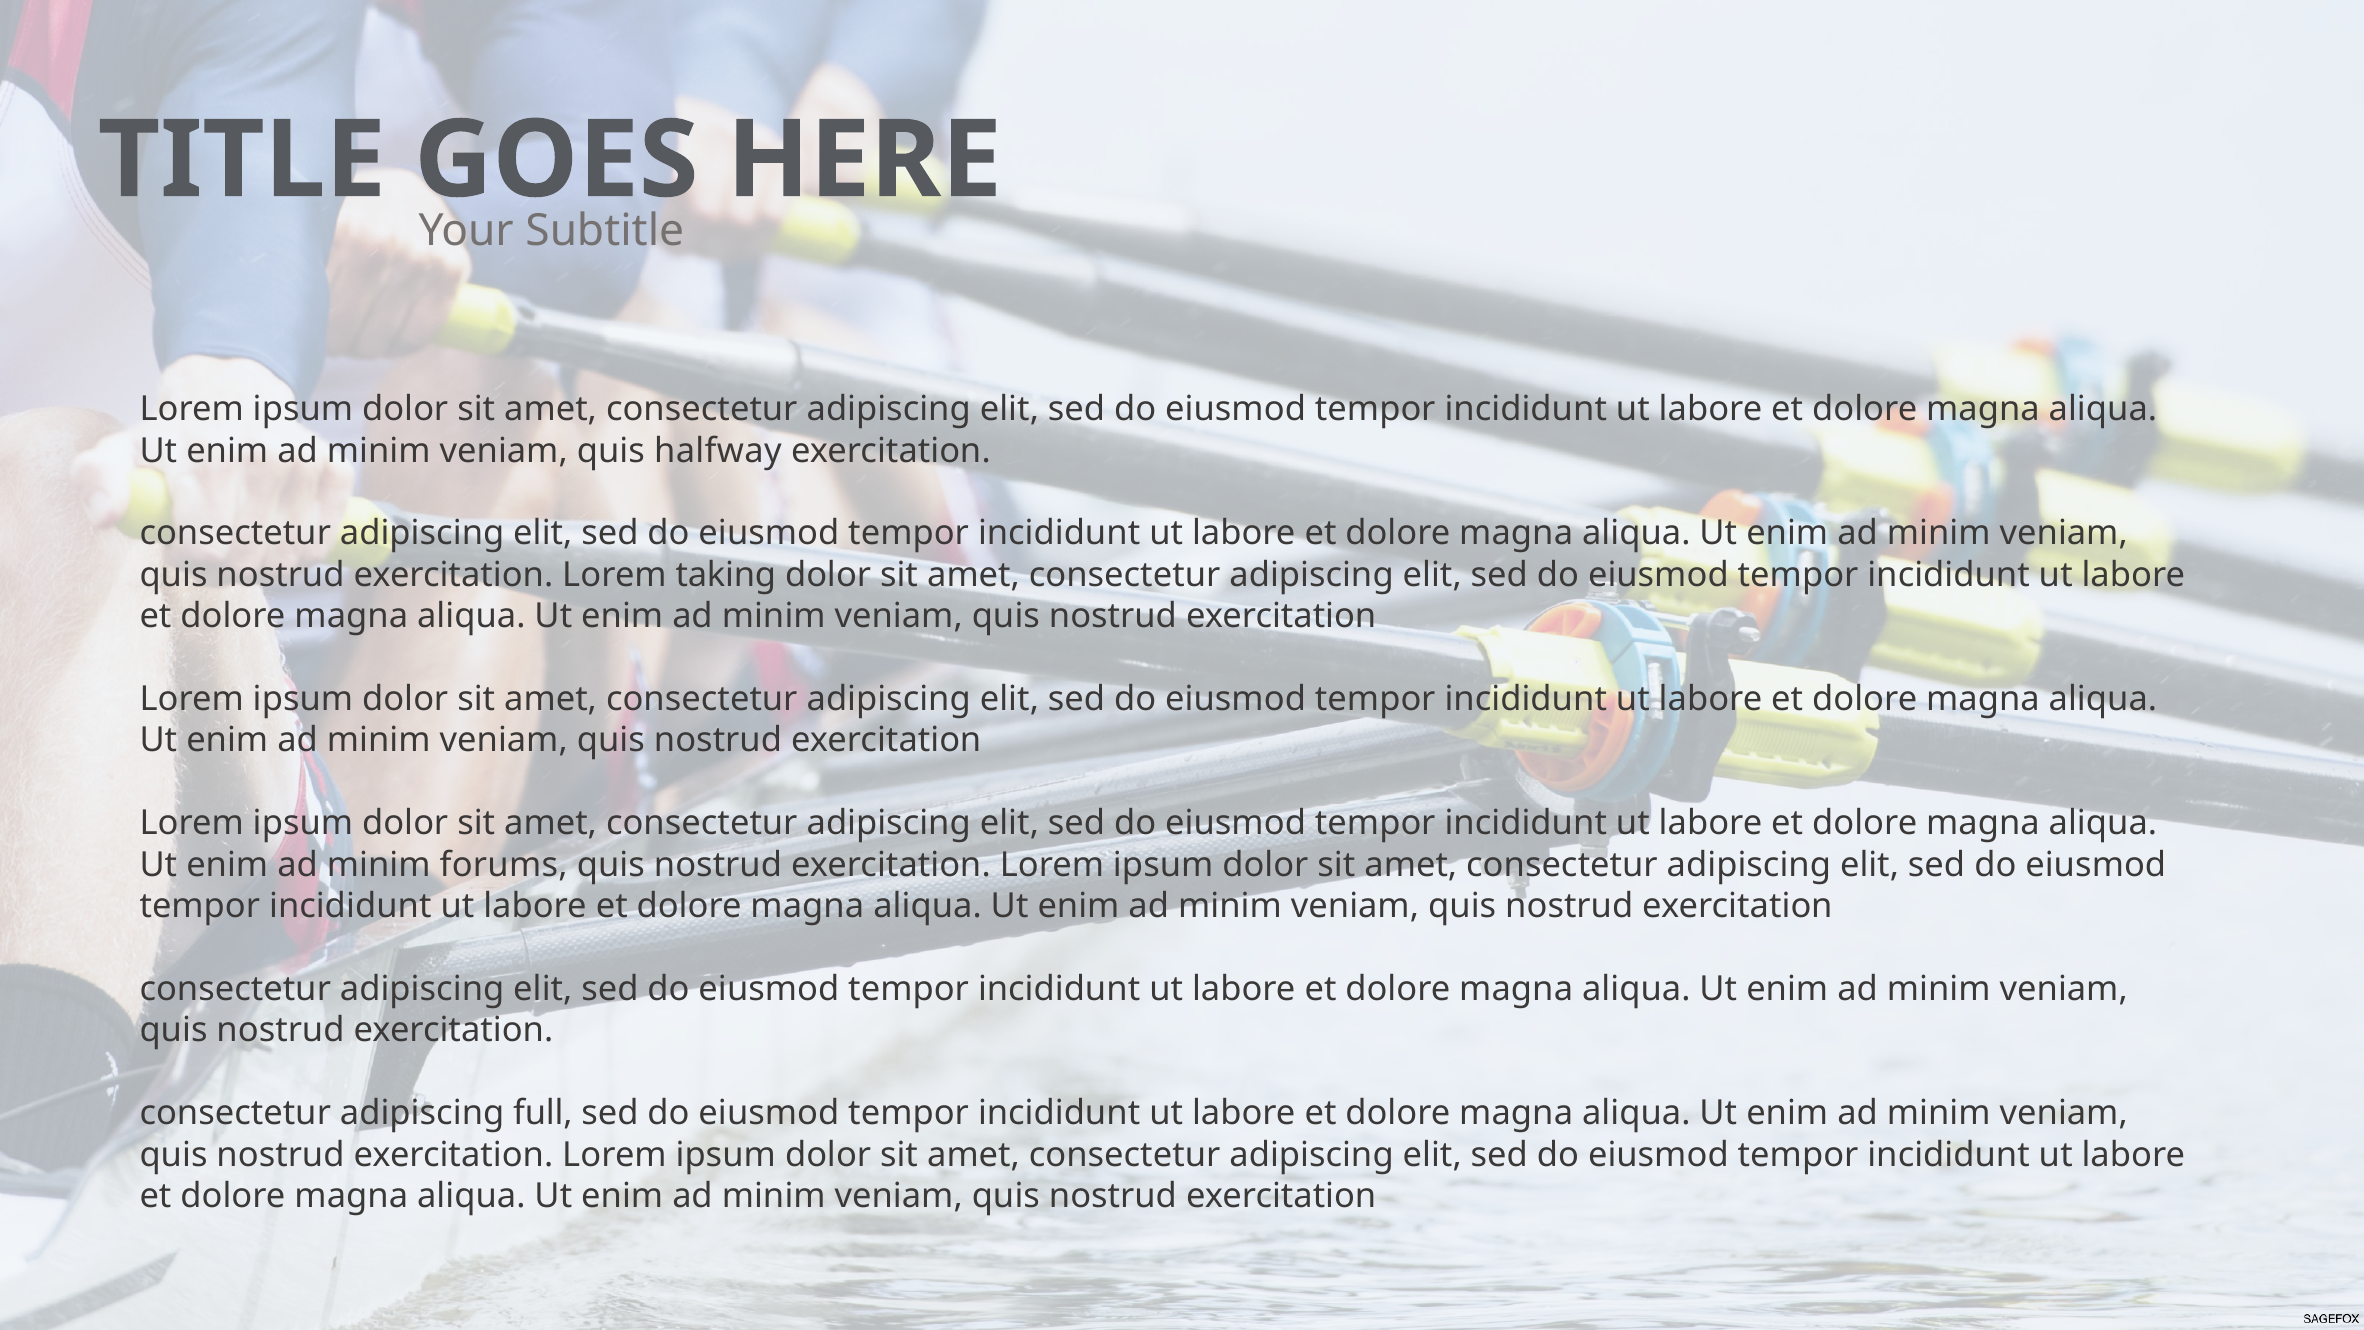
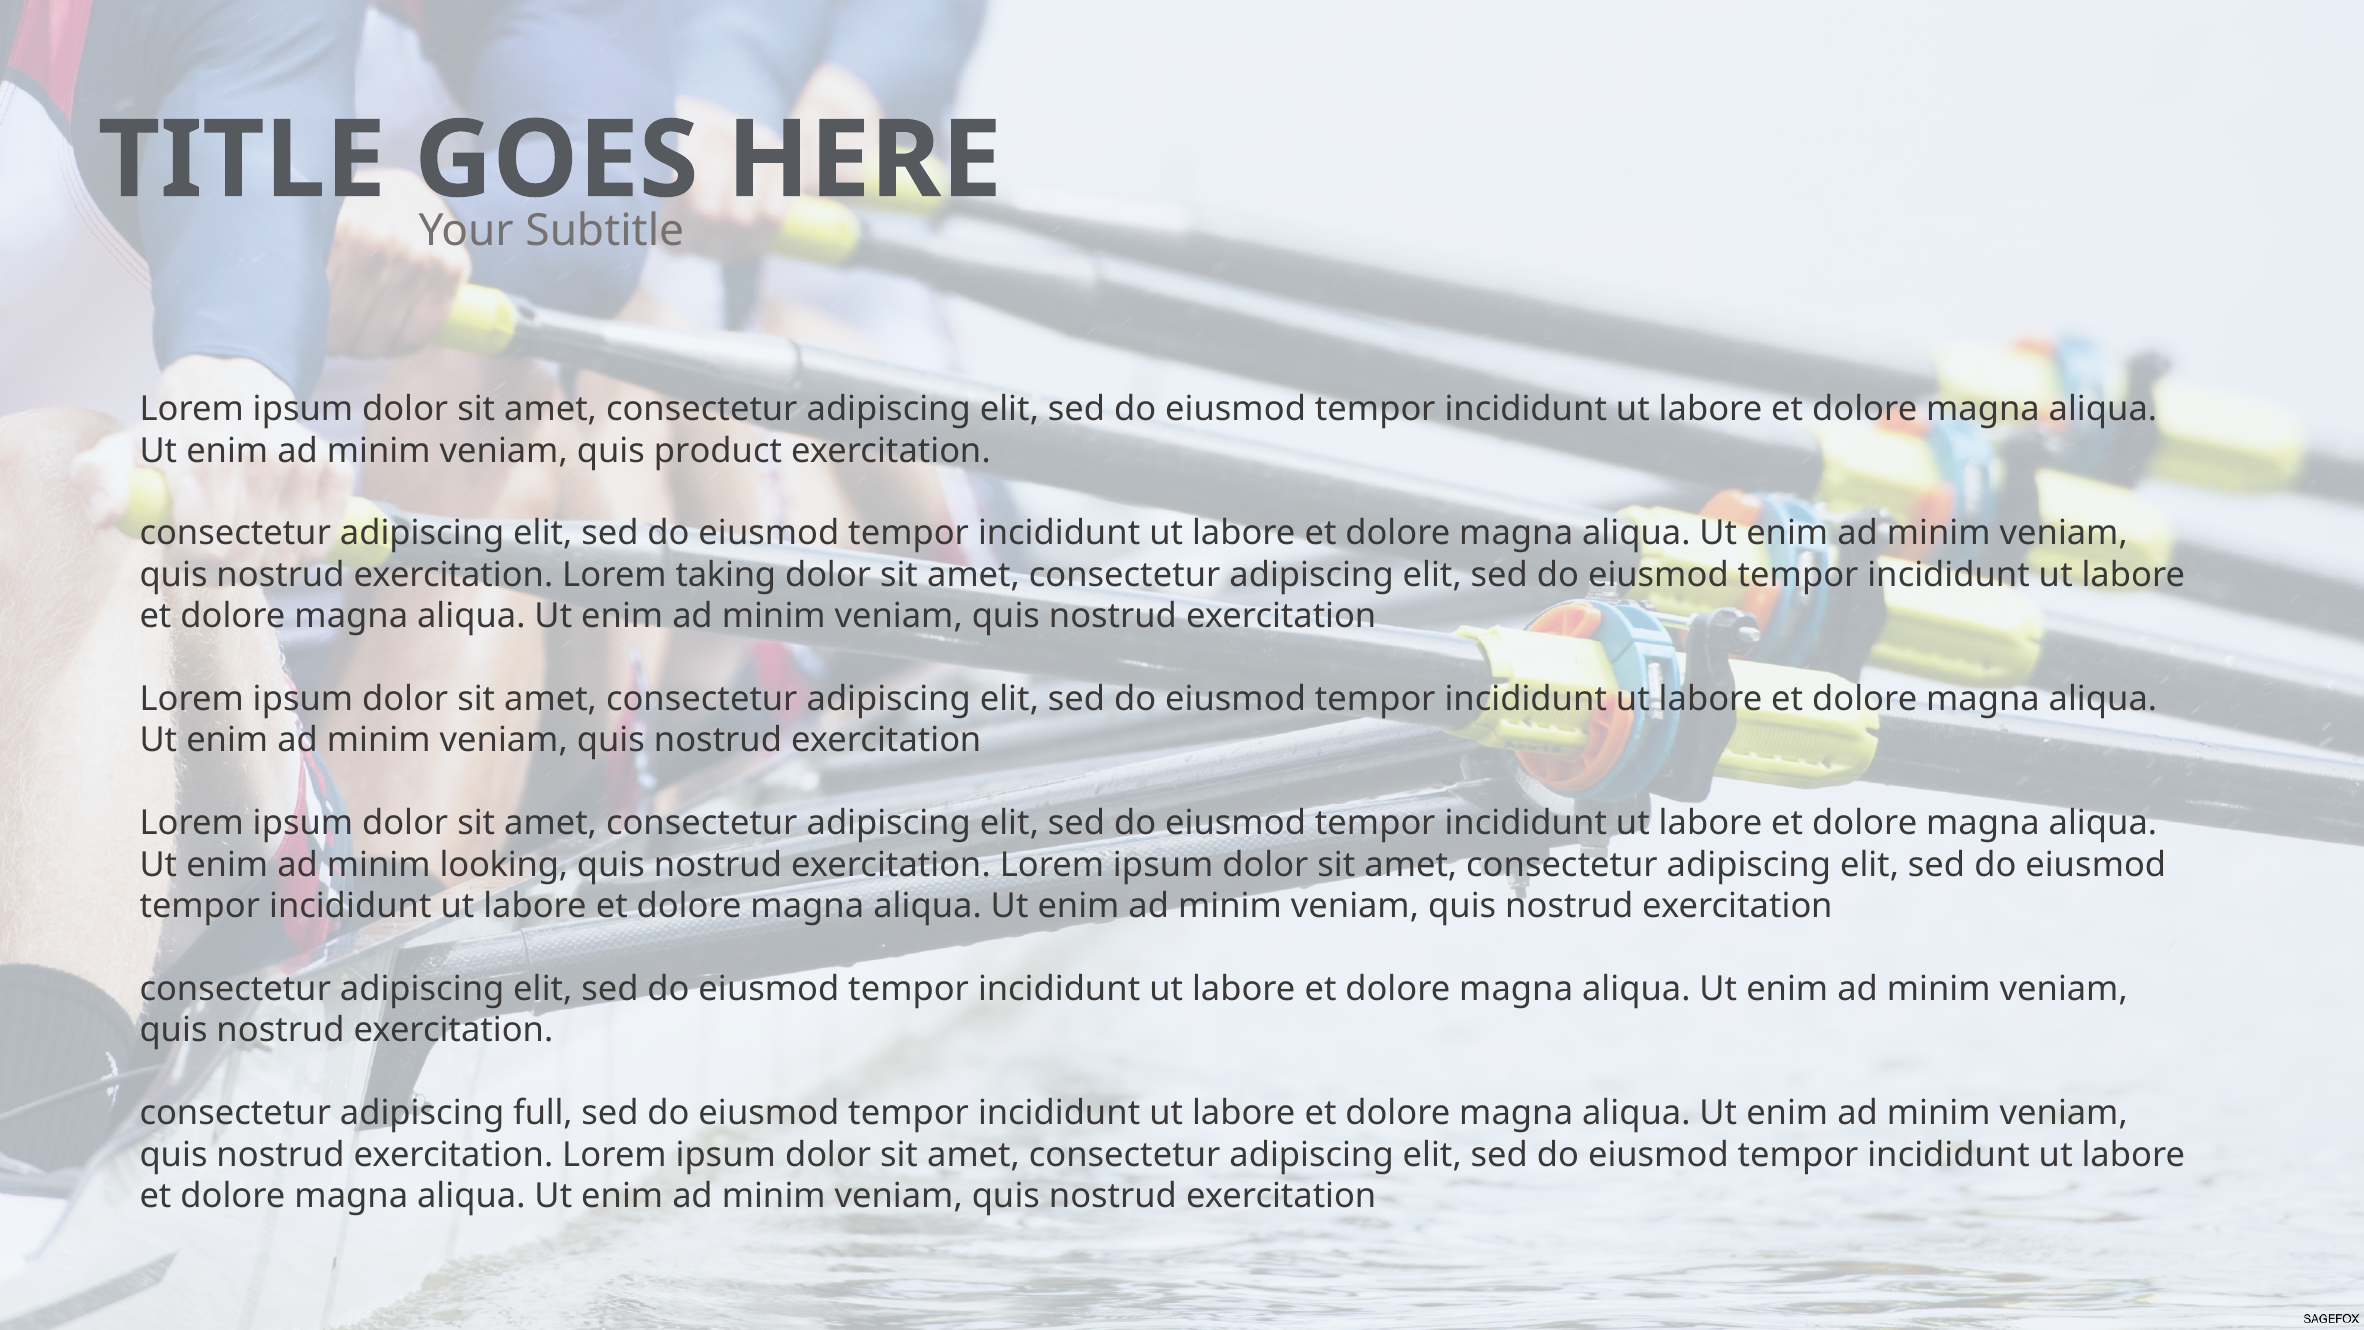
halfway: halfway -> product (718, 451)
forums: forums -> looking (504, 865)
